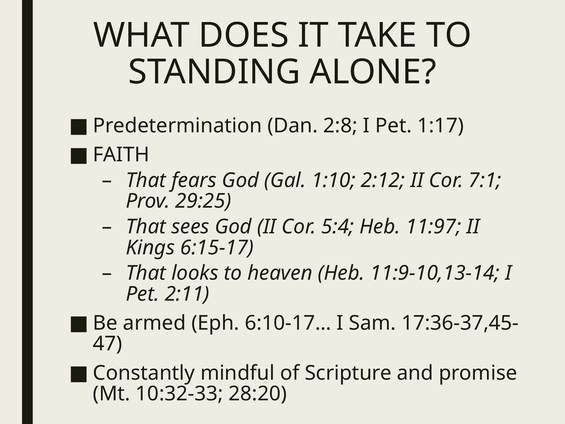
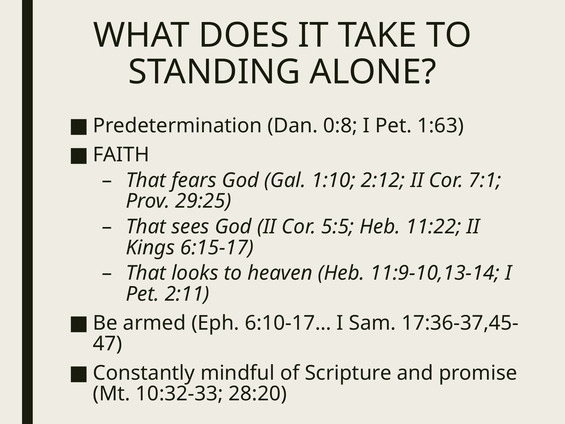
2:8: 2:8 -> 0:8 (340, 126)
1:17: 1:17 -> 1:63 (440, 126)
5:4: 5:4 -> 5:5 (338, 227)
11:97: 11:97 -> 11:22 (434, 227)
